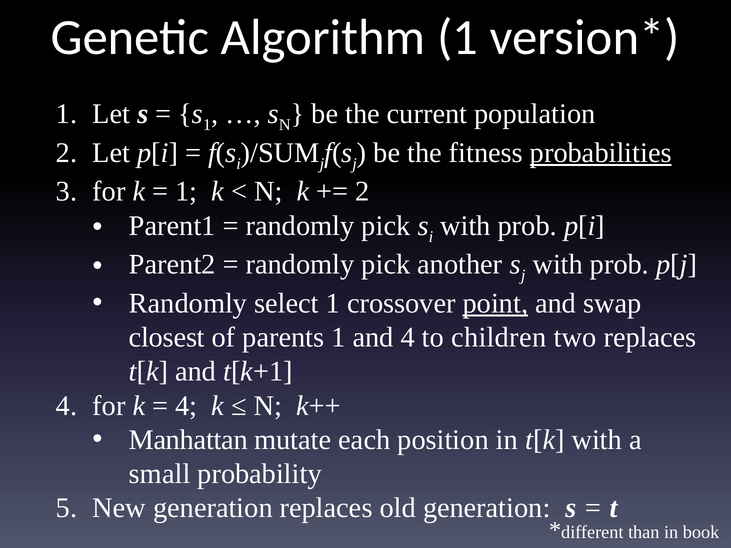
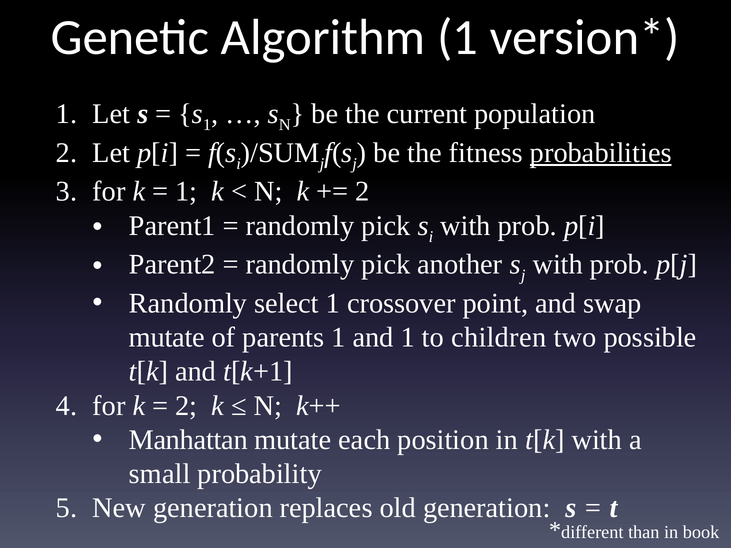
point underline: present -> none (495, 303)
closest: closest -> mutate (167, 338)
and 4: 4 -> 1 (408, 338)
two replaces: replaces -> possible (650, 338)
4: 4 -> 2 (186, 406)
